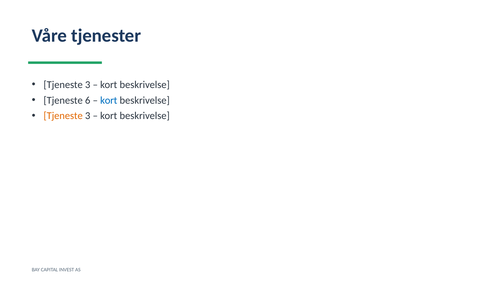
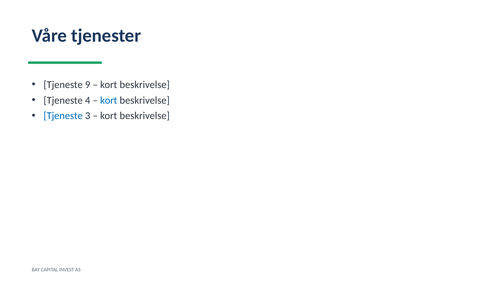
3: 3 -> 9 (88, 85)
6: 6 -> 4 (88, 100)
Tjeneste colour: orange -> blue (63, 116)
